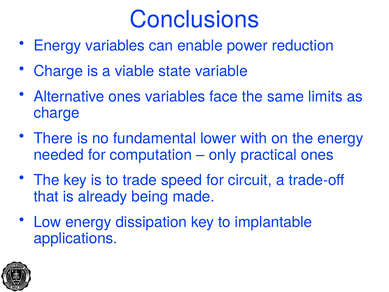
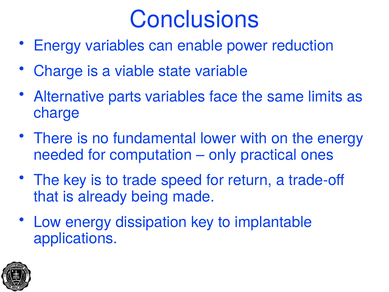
Alternative ones: ones -> parts (125, 97)
circuit: circuit -> return (250, 180)
